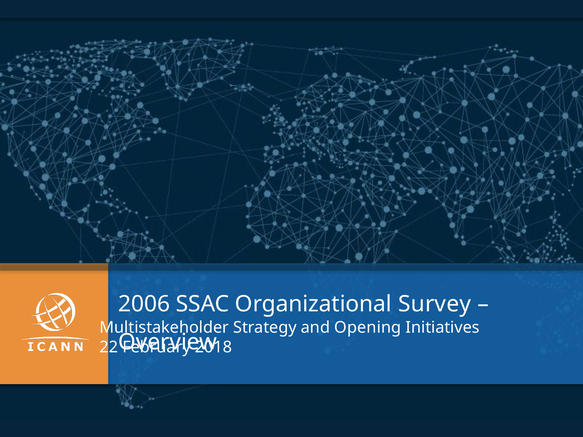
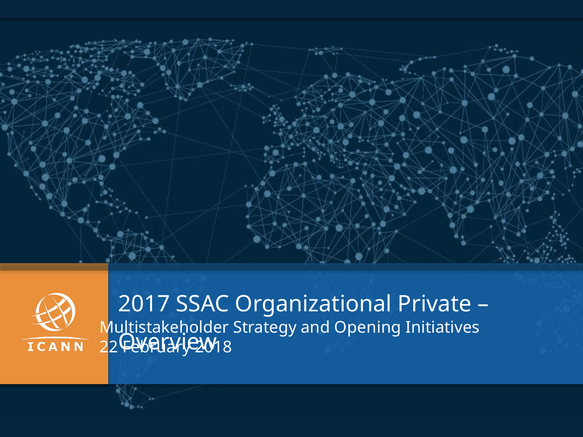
2006: 2006 -> 2017 (144, 304)
Survey: Survey -> Private (435, 304)
